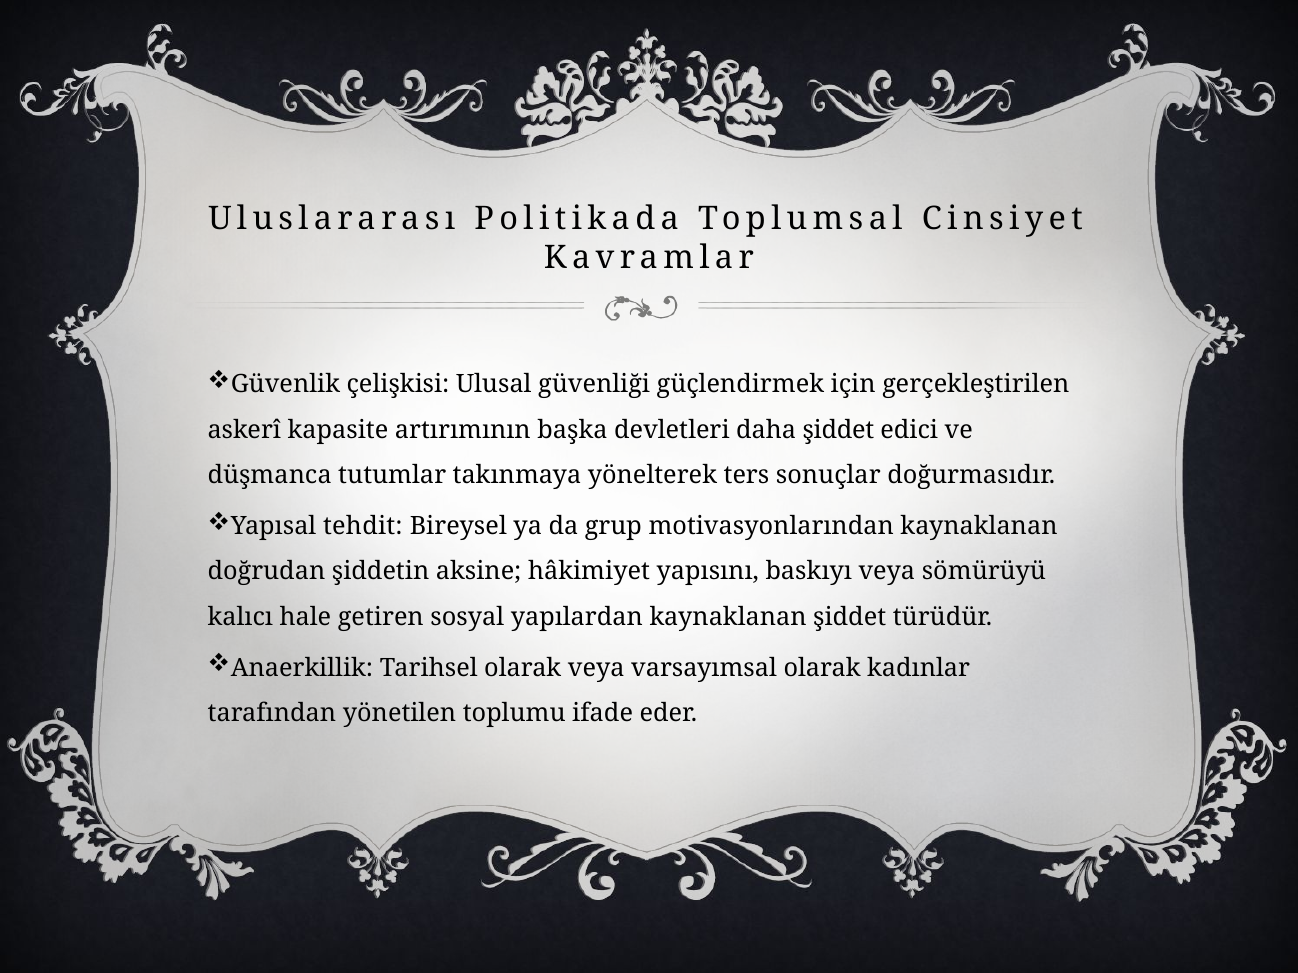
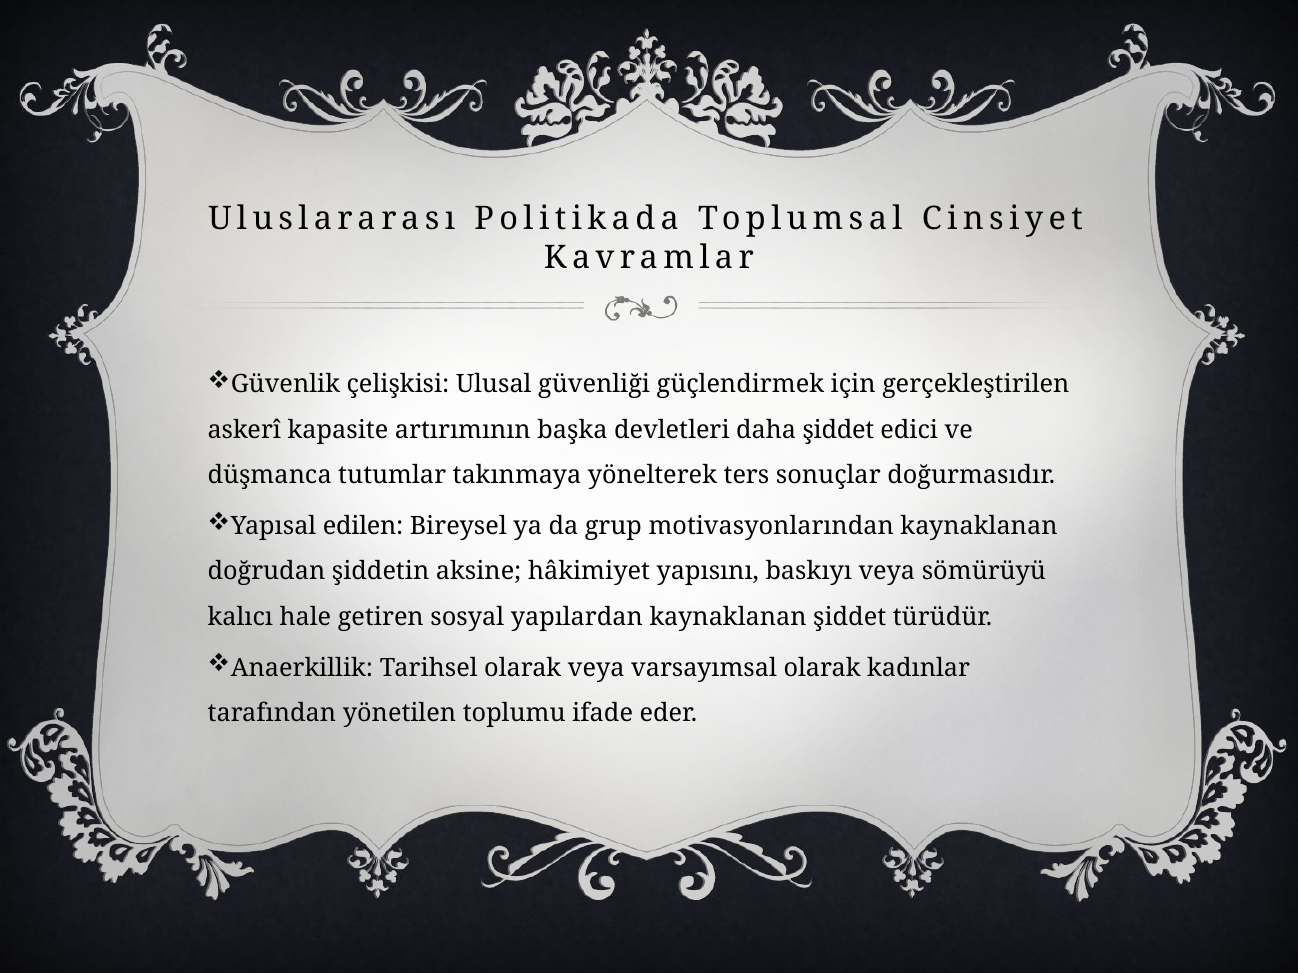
tehdit: tehdit -> edilen (363, 526)
